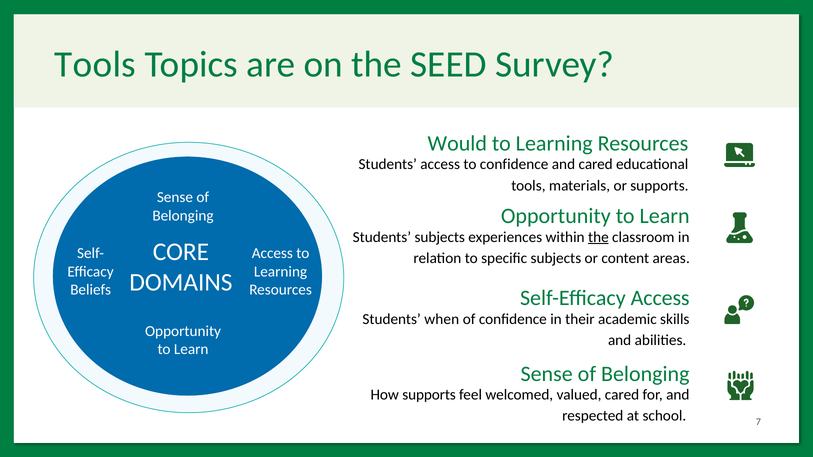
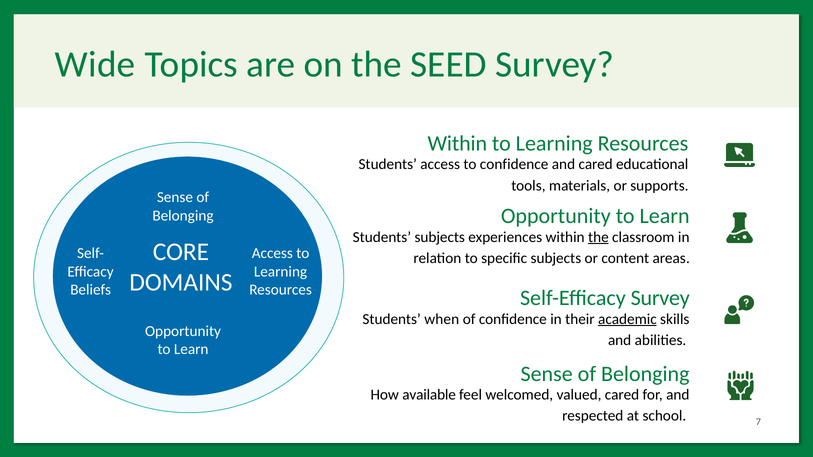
Tools: Tools -> Wide (95, 64)
Would: Would -> Within (457, 144)
Self-Efficacy Access: Access -> Survey (660, 298)
academic underline: none -> present (627, 319)
How supports: supports -> available (429, 395)
